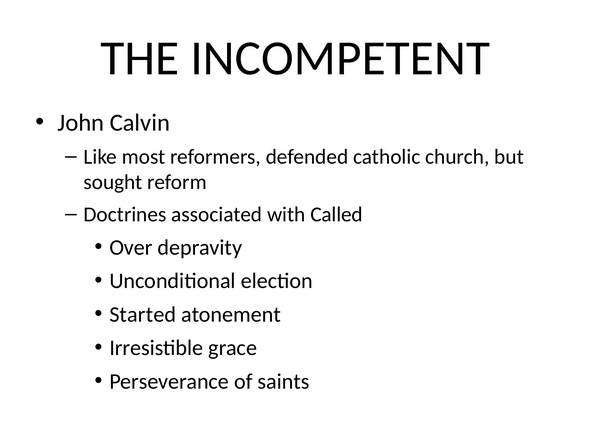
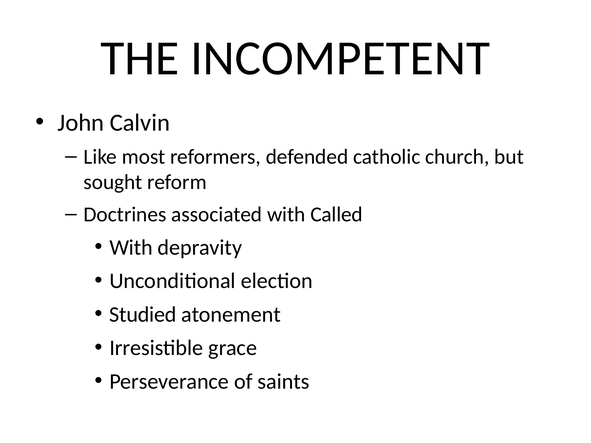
Over: Over -> With (131, 248)
Started: Started -> Studied (143, 315)
